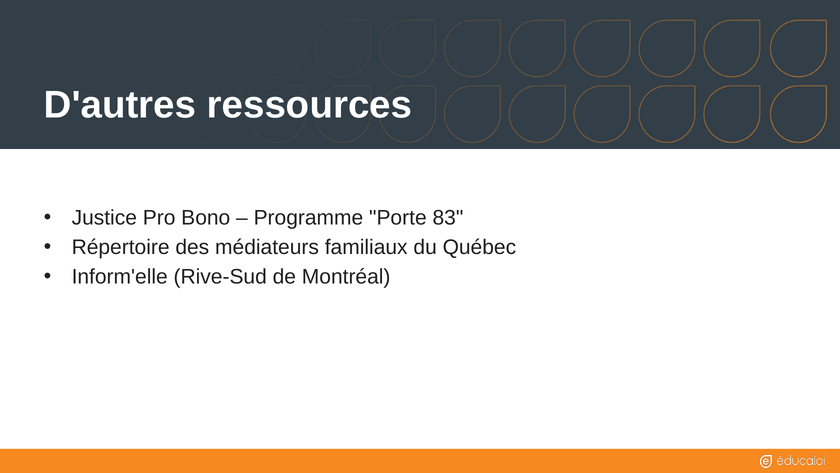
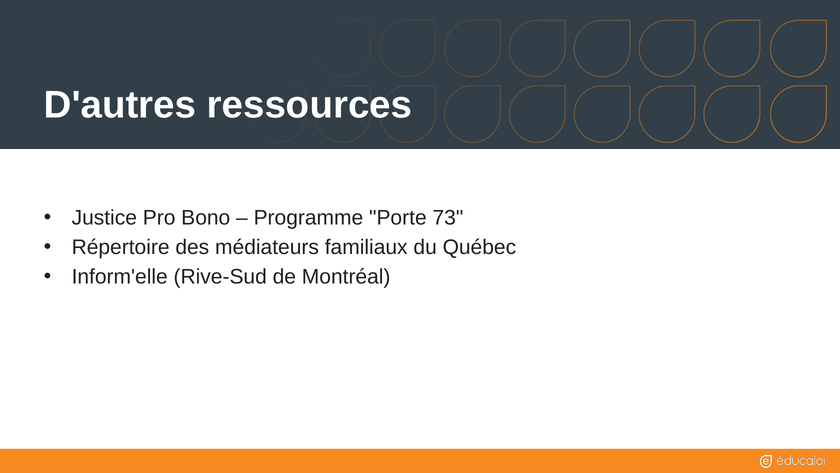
83: 83 -> 73 (448, 218)
